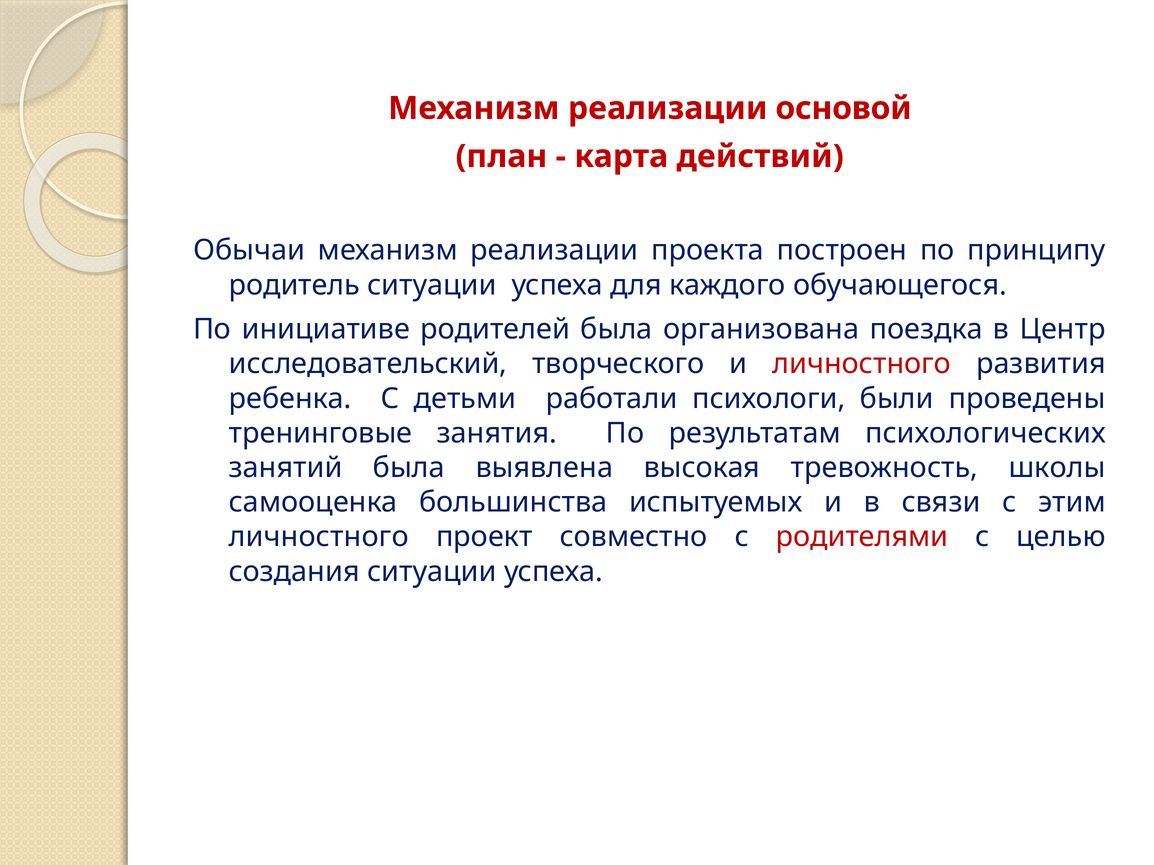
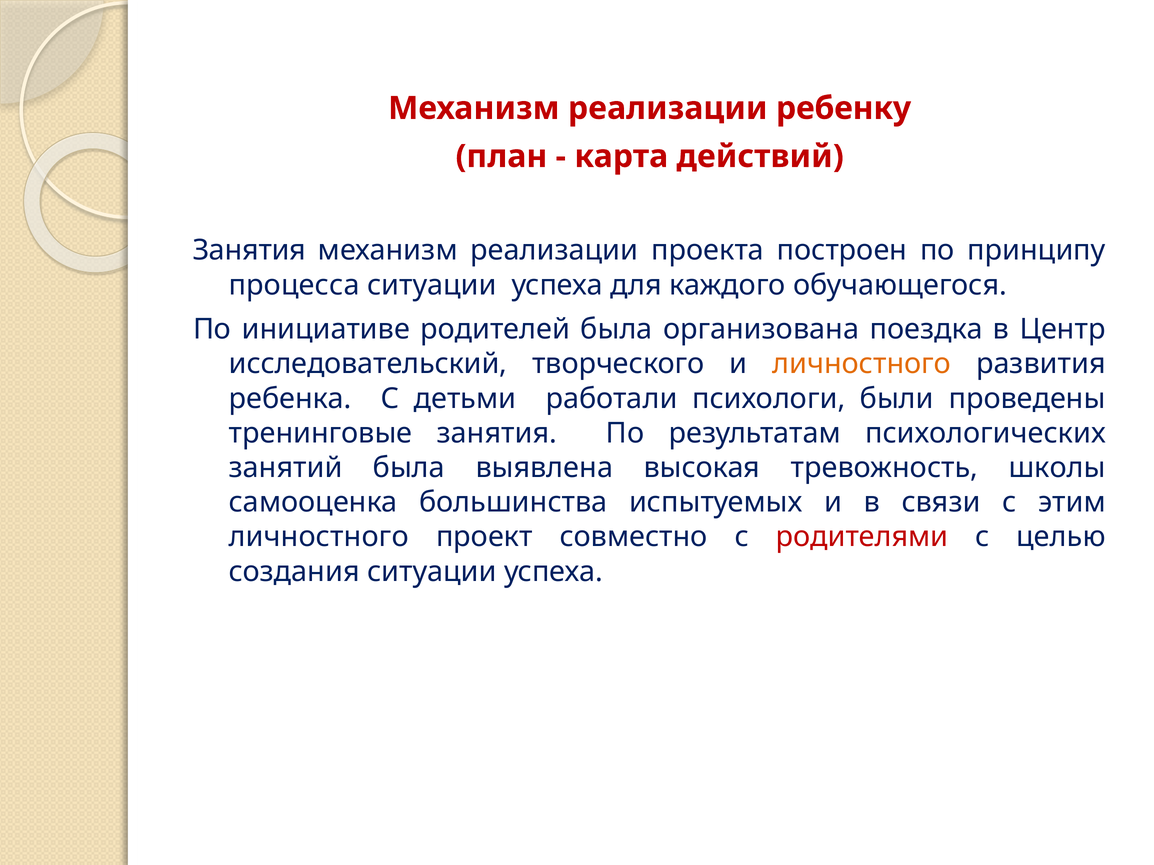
основой: основой -> ребенку (844, 108)
Обычаи: Обычаи -> Занятия (249, 251)
родитель: родитель -> процесса (294, 285)
личностного colour: red -> orange (862, 364)
